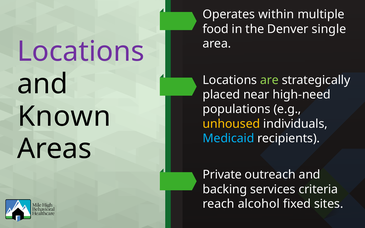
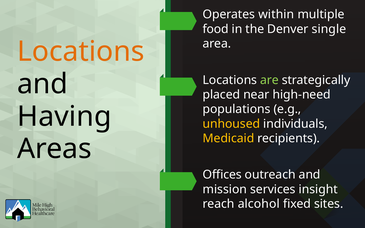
Locations colour: purple -> orange (81, 52)
Known: Known -> Having (64, 117)
Medicaid colour: light blue -> yellow (228, 139)
Private: Private -> Offices (222, 175)
backing: backing -> mission (225, 190)
criteria: criteria -> insight (318, 190)
